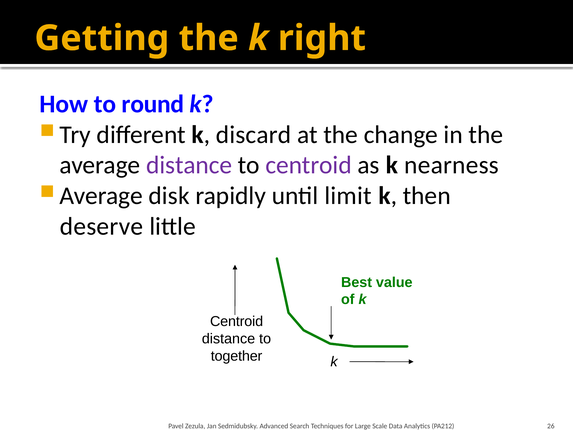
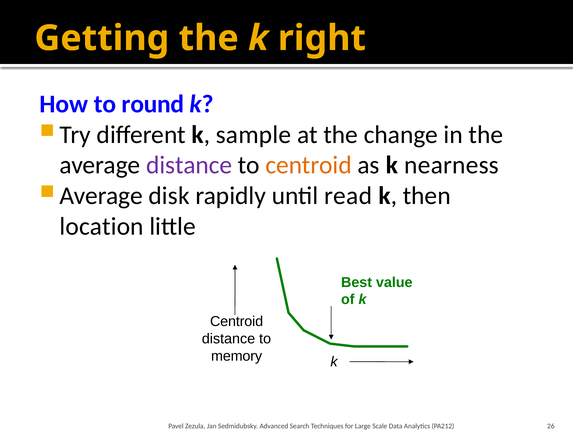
discard: discard -> sample (253, 135)
centroid colour: purple -> orange (309, 165)
limit: limit -> read (348, 196)
deserve: deserve -> location (102, 226)
together: together -> memory (237, 356)
